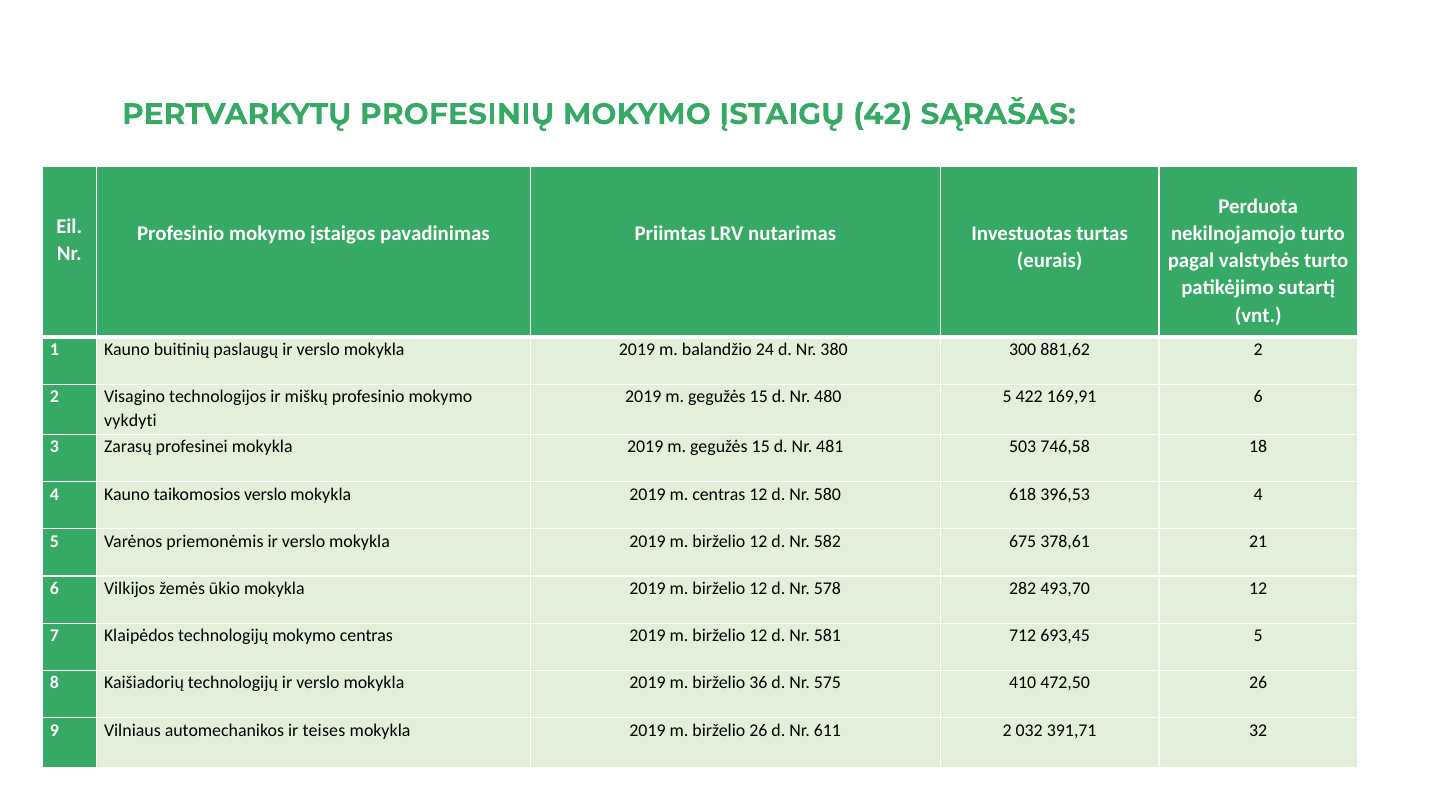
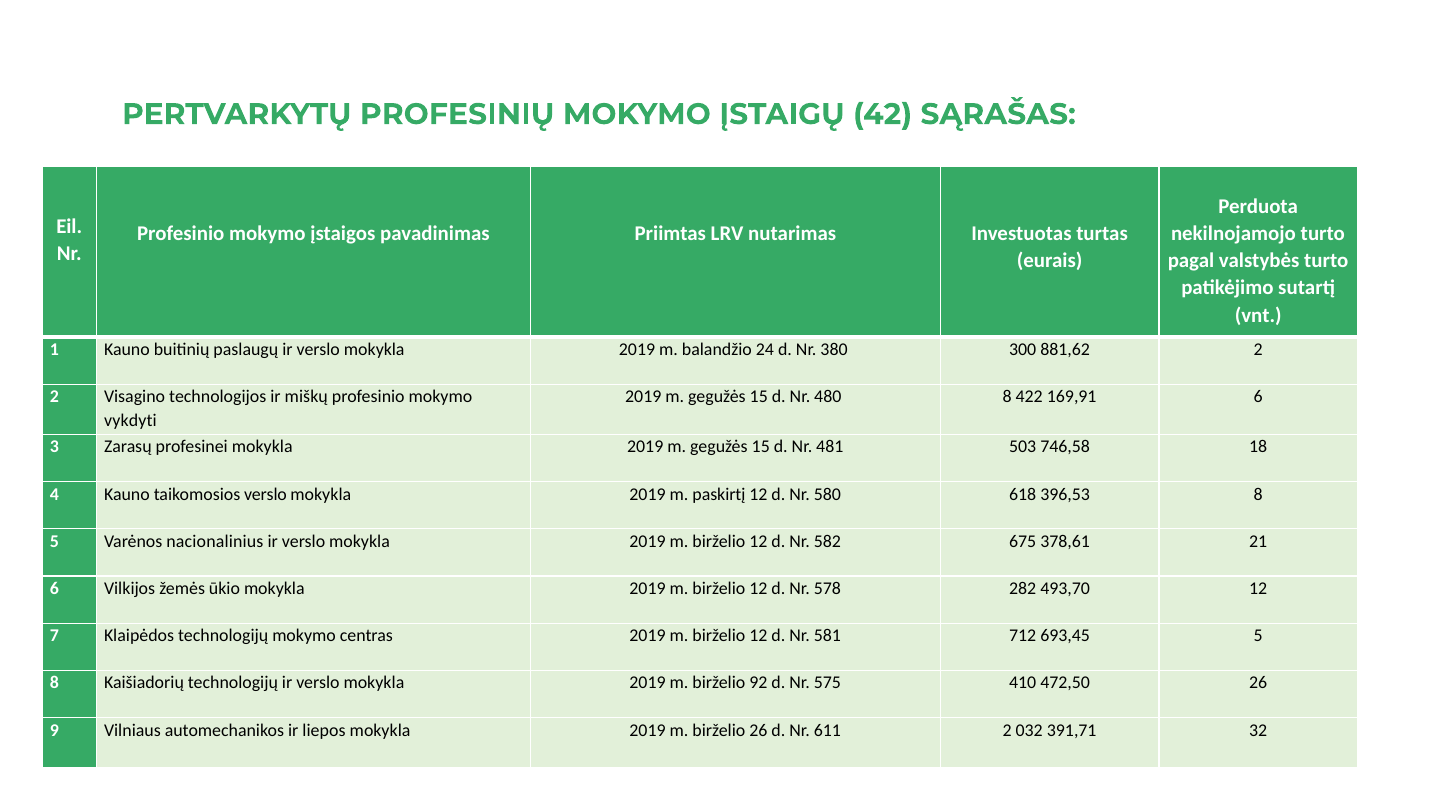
480 5: 5 -> 8 (1007, 397)
m centras: centras -> paskirtį (719, 494)
396,53 4: 4 -> 8 (1258, 494)
priemonėmis: priemonėmis -> nacionalinius (215, 541)
36: 36 -> 92 (758, 683)
teises: teises -> liepos (324, 730)
